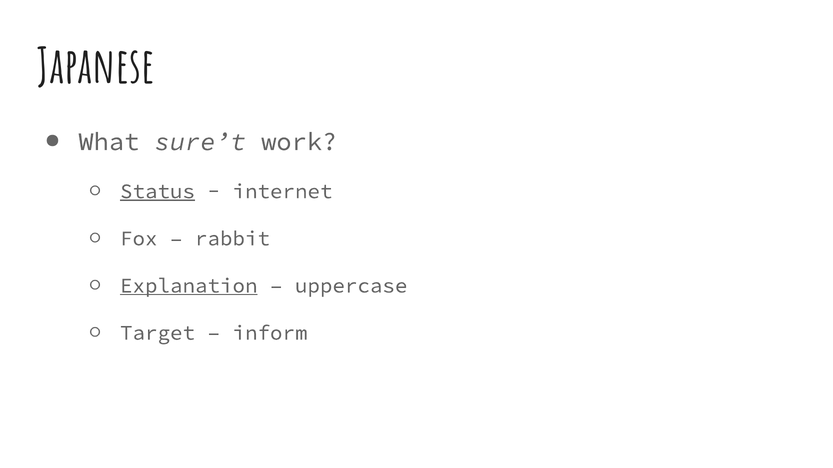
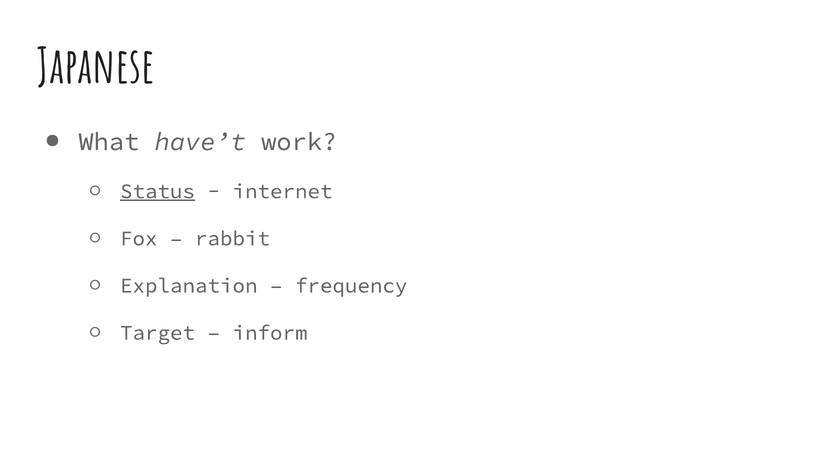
sure’t: sure’t -> have’t (200, 142)
Explanation underline: present -> none (189, 286)
uppercase: uppercase -> frequency (351, 286)
